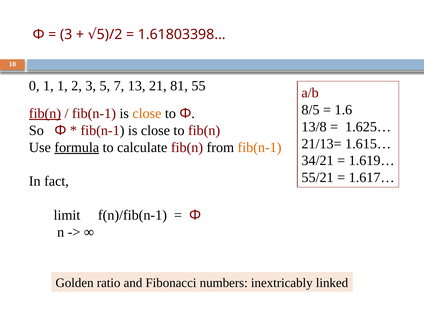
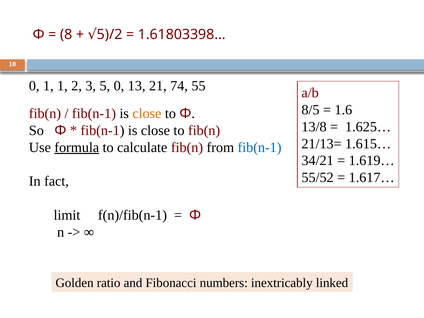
3: 3 -> 8 (66, 35)
5 7: 7 -> 0 (119, 86)
81: 81 -> 74 (179, 86)
fib(n underline: present -> none (45, 113)
fib(n-1 colour: orange -> blue (260, 147)
55/21: 55/21 -> 55/52 (318, 178)
